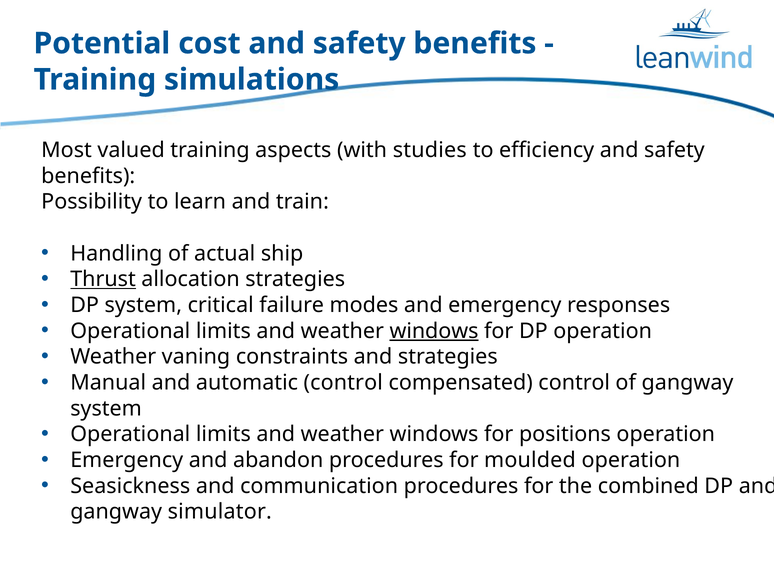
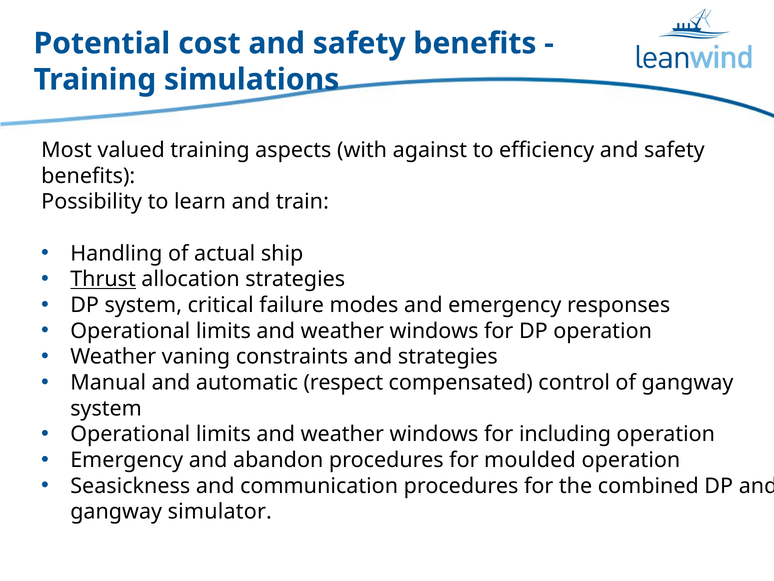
studies: studies -> against (430, 150)
windows underline: present -> none (434, 331)
automatic control: control -> respect (343, 382)
positions: positions -> including (565, 434)
